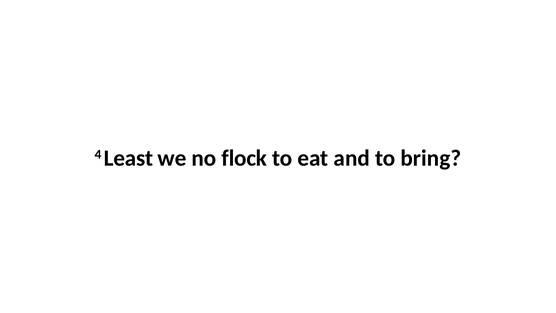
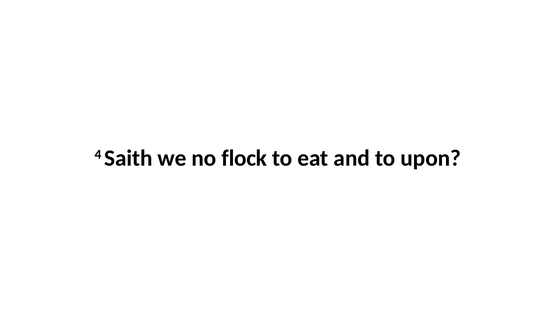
Least: Least -> Saith (128, 158)
bring: bring -> upon (431, 158)
